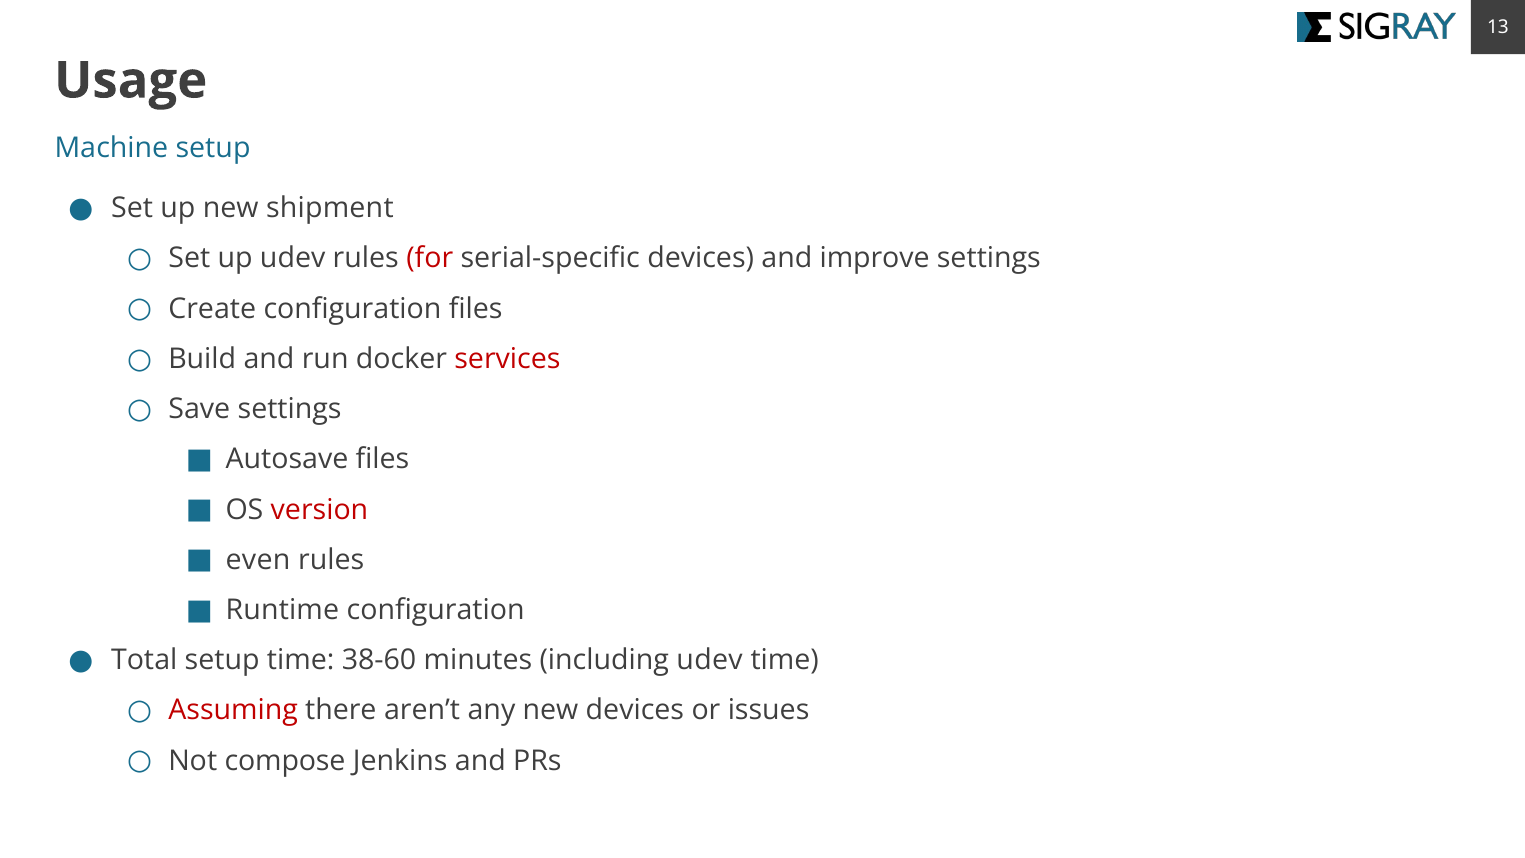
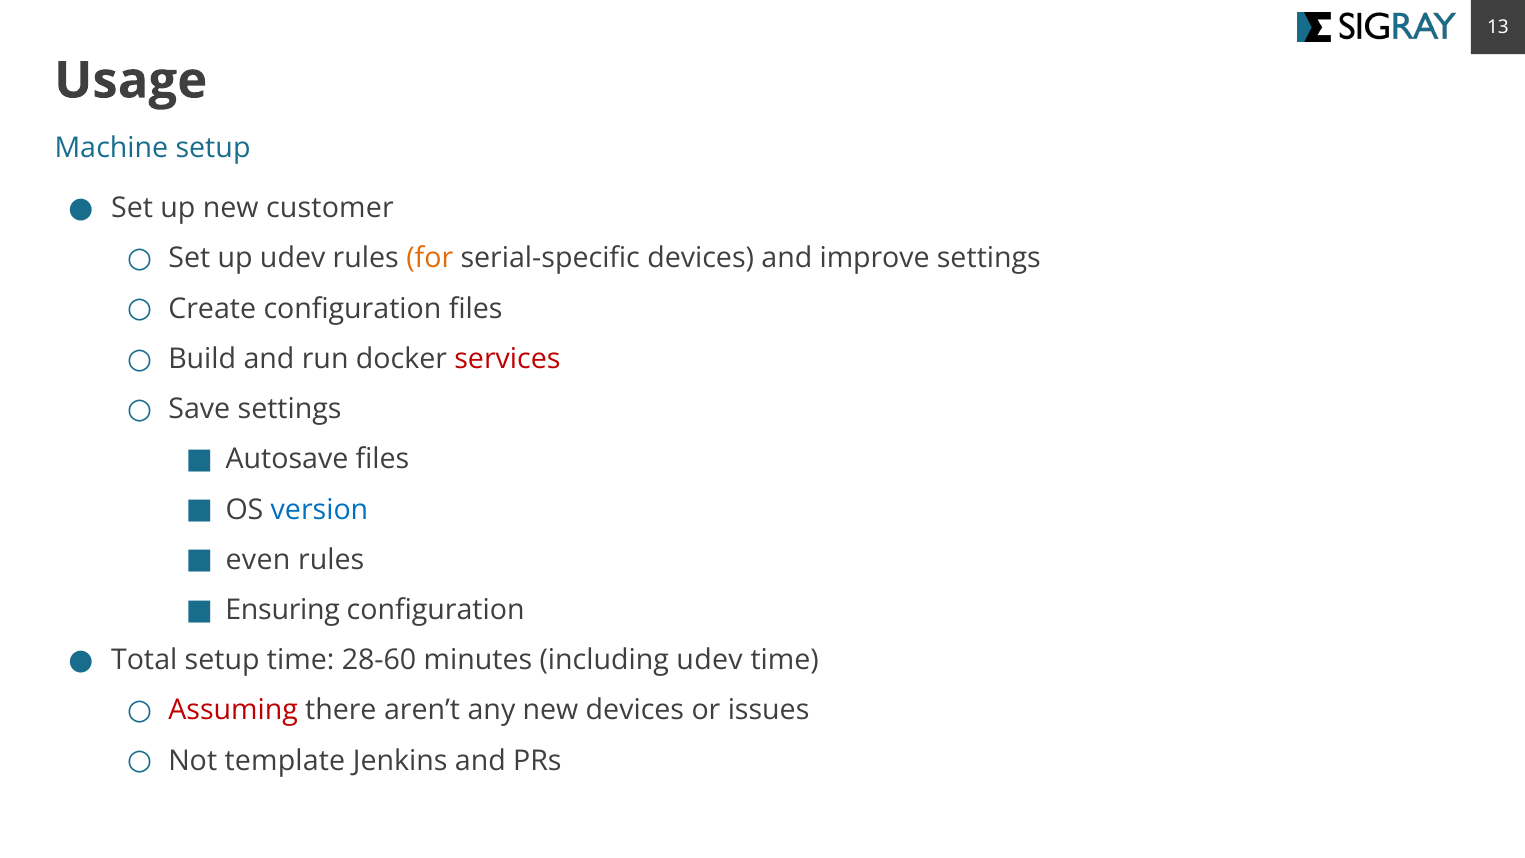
shipment: shipment -> customer (330, 208)
for colour: red -> orange (430, 258)
version colour: red -> blue (319, 510)
Runtime: Runtime -> Ensuring (283, 610)
38-60: 38-60 -> 28-60 (379, 660)
compose: compose -> template (285, 761)
